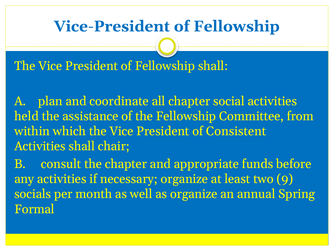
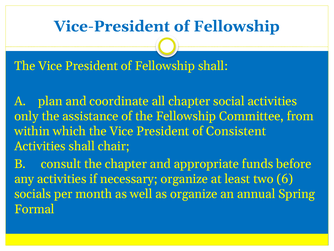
held: held -> only (26, 116)
9: 9 -> 6 (285, 179)
